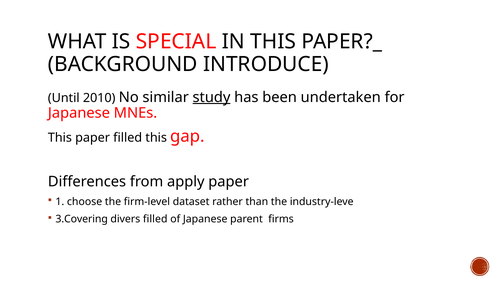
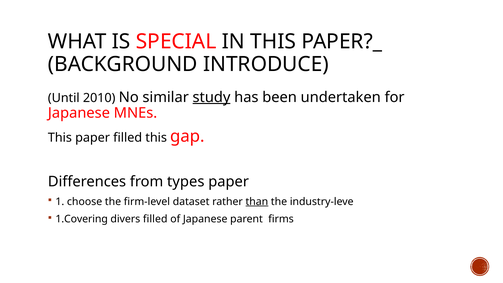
apply: apply -> types (186, 182)
than underline: none -> present (257, 202)
3.Covering: 3.Covering -> 1.Covering (82, 219)
